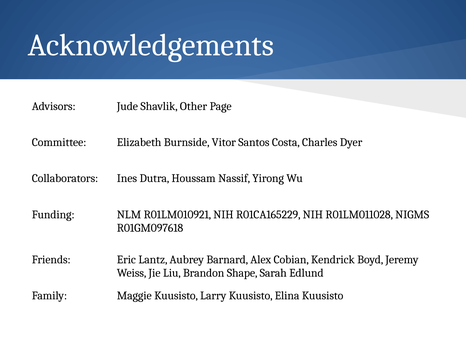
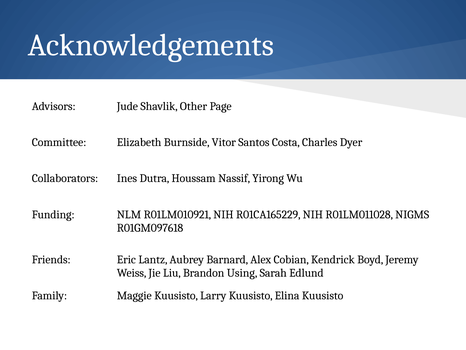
Shape: Shape -> Using (242, 273)
